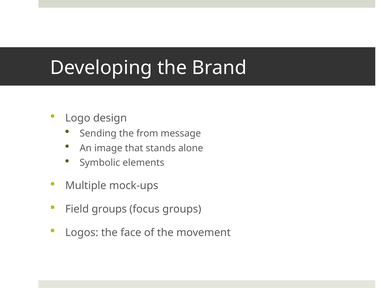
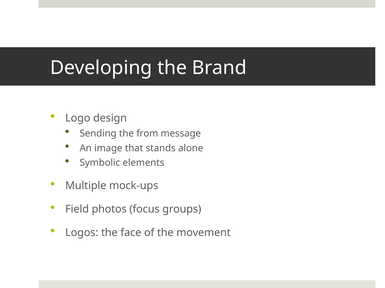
Field groups: groups -> photos (109, 210)
